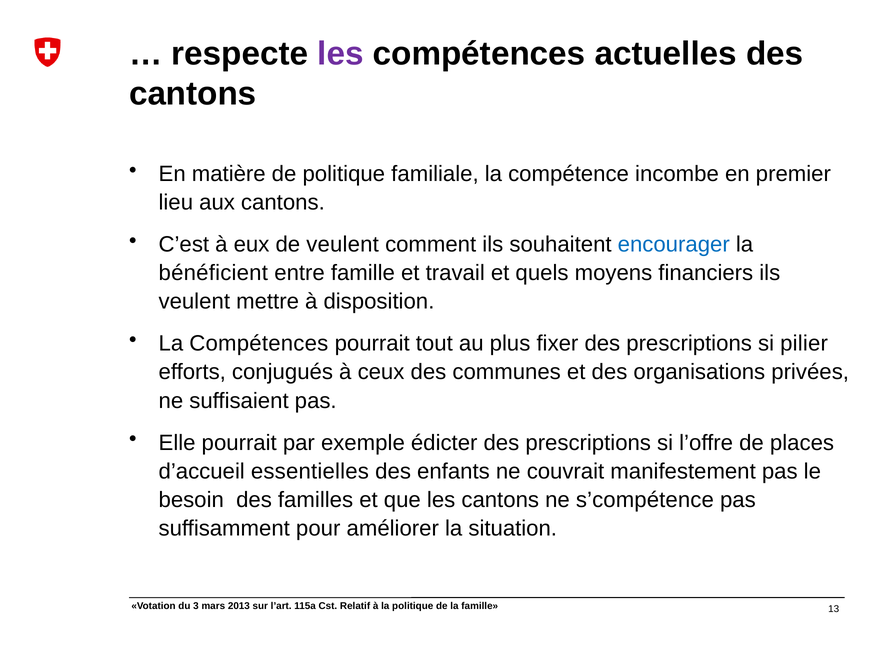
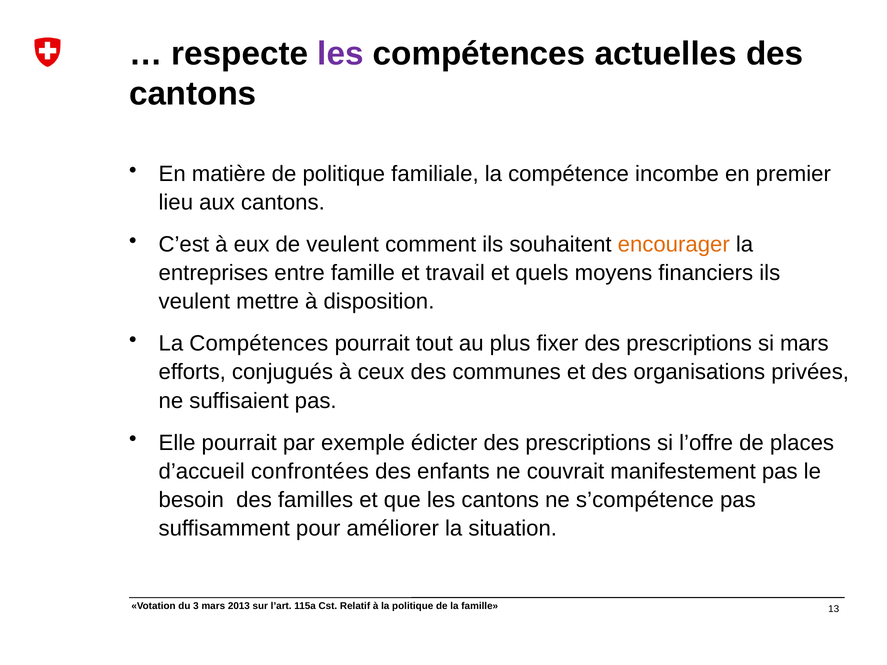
encourager colour: blue -> orange (674, 244)
bénéficient: bénéficient -> entreprises (213, 273)
si pilier: pilier -> mars (804, 344)
essentielles: essentielles -> confrontées (310, 471)
